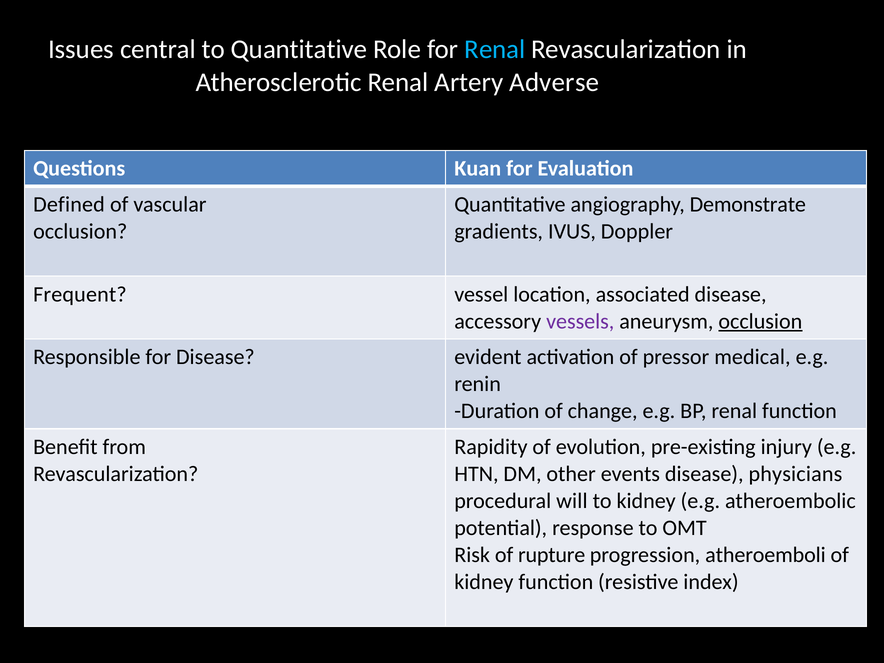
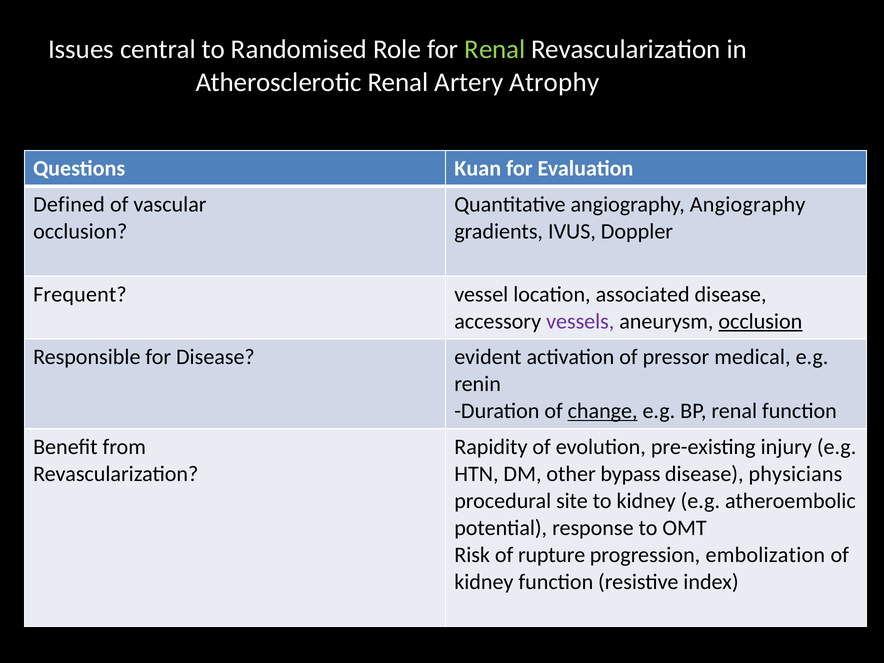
to Quantitative: Quantitative -> Randomised (299, 49)
Renal colour: light blue -> light green (495, 49)
Adverse: Adverse -> Atrophy (554, 82)
angiography Demonstrate: Demonstrate -> Angiography (748, 205)
change underline: none -> present (603, 411)
events: events -> bypass (630, 474)
will: will -> site (572, 501)
atheroemboli: atheroemboli -> embolization (765, 555)
